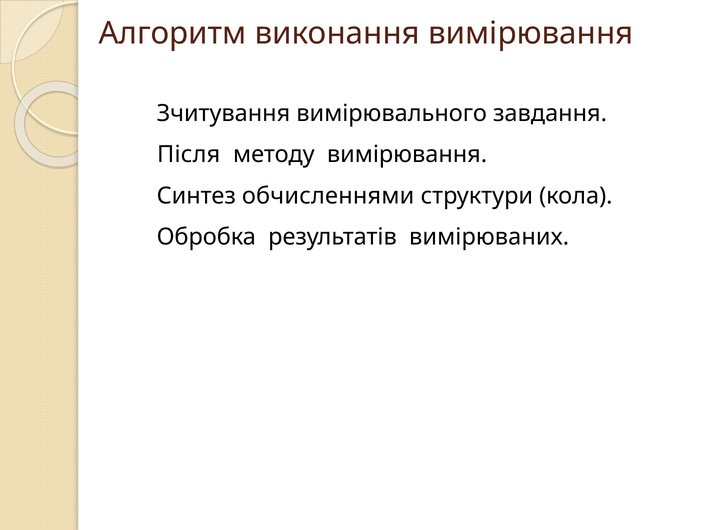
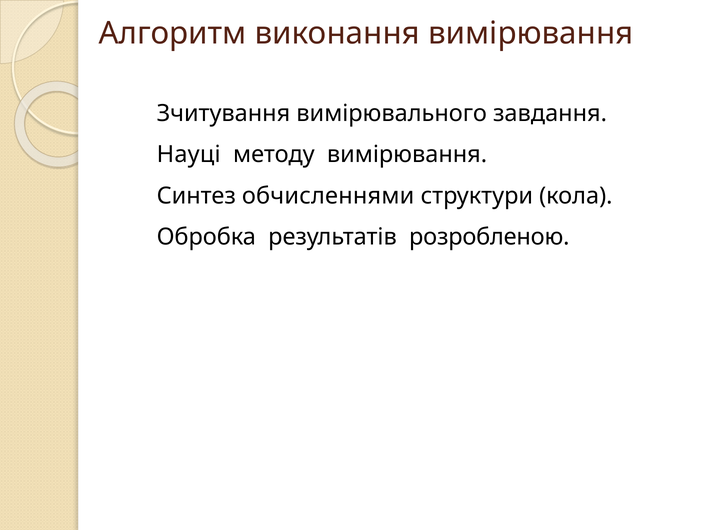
Після: Після -> Науці (189, 154)
вимірюваних: вимірюваних -> розробленою (489, 237)
